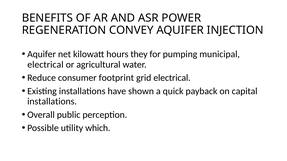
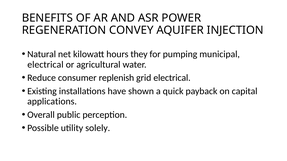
Aquifer: Aquifer -> Natural (42, 54)
footprint: footprint -> replenish (116, 78)
installations: installations -> applications (52, 102)
which: which -> solely (98, 128)
